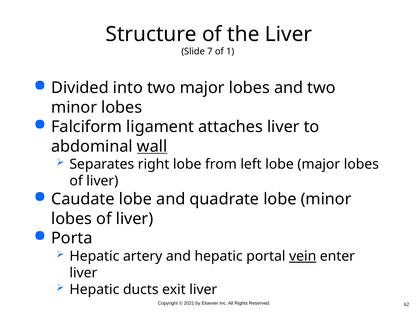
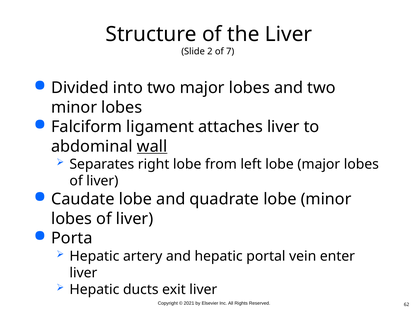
7: 7 -> 2 (210, 51)
1: 1 -> 7 (230, 51)
vein underline: present -> none (303, 257)
